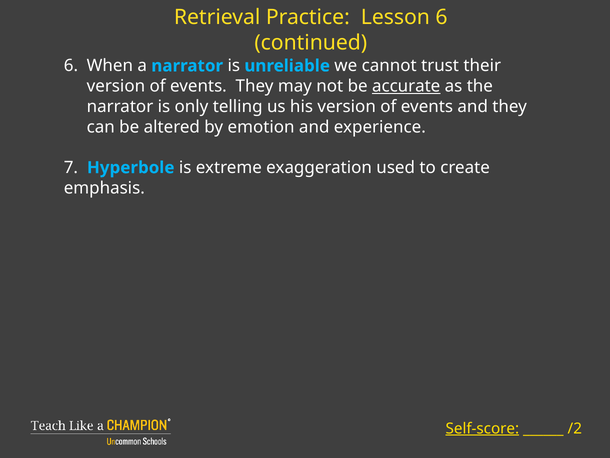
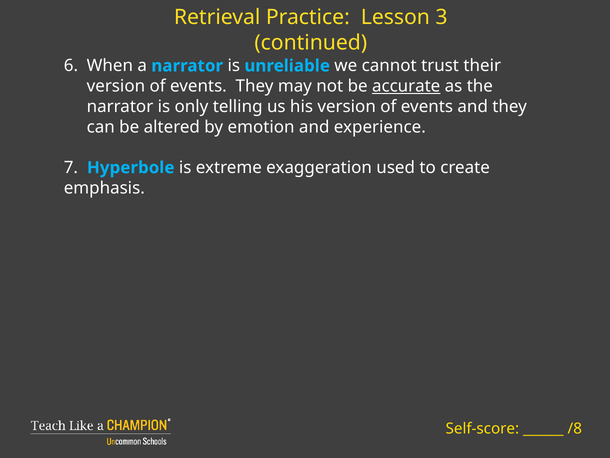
Lesson 6: 6 -> 3 (441, 17)
Self-score underline: present -> none (482, 428)
/2: /2 -> /8 (575, 428)
